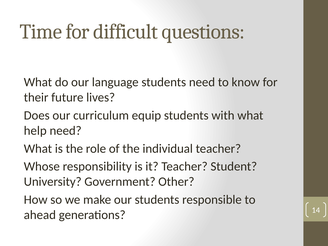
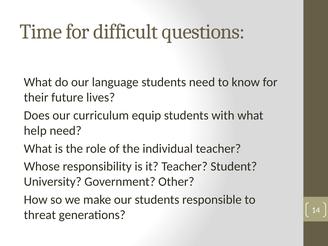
ahead: ahead -> threat (40, 215)
